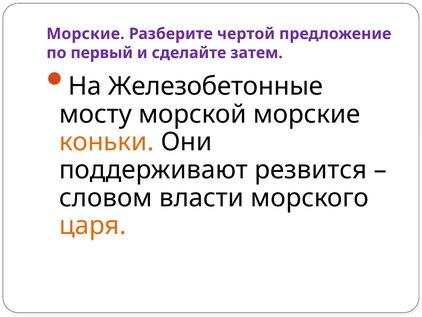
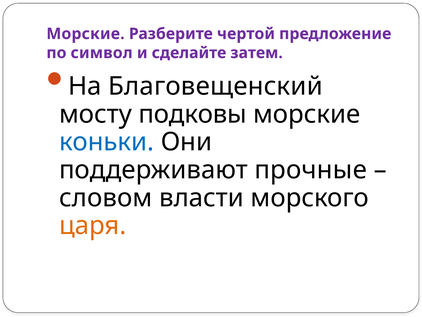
первый: первый -> символ (102, 53)
Железобетонные: Железобетонные -> Благовещенский (215, 86)
морской: морской -> подковы (193, 114)
коньки colour: orange -> blue (107, 142)
резвится: резвится -> прочные (311, 170)
